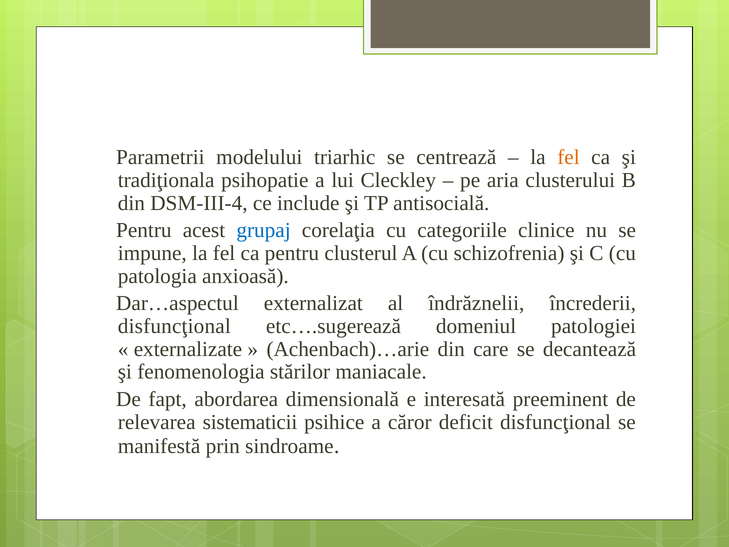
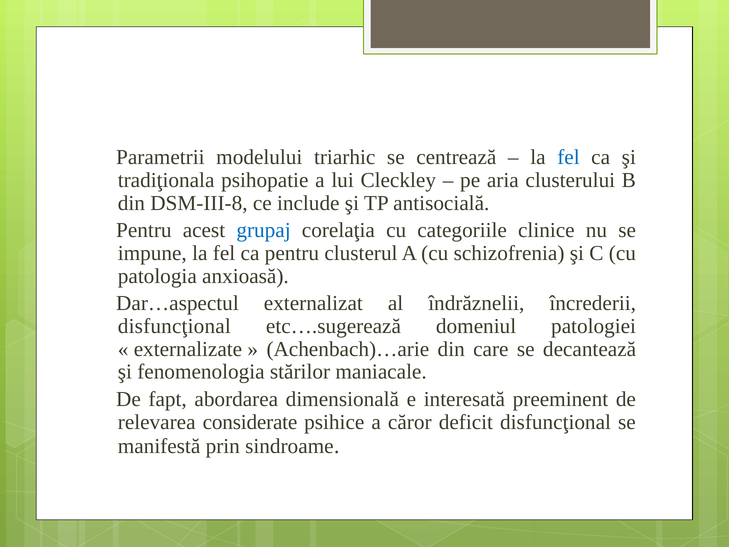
fel colour: orange -> blue (568, 157)
DSM-III-4: DSM-III-4 -> DSM-III-8 (199, 203)
sistematicii: sistematicii -> considerate (250, 422)
